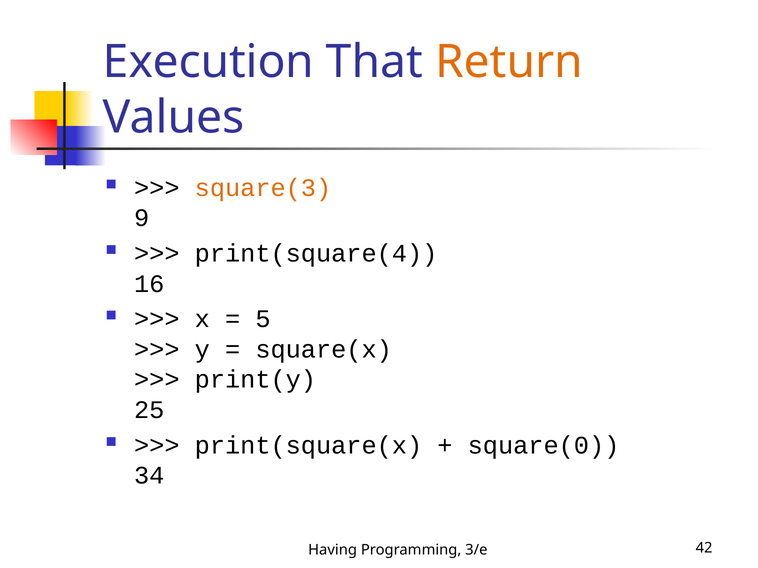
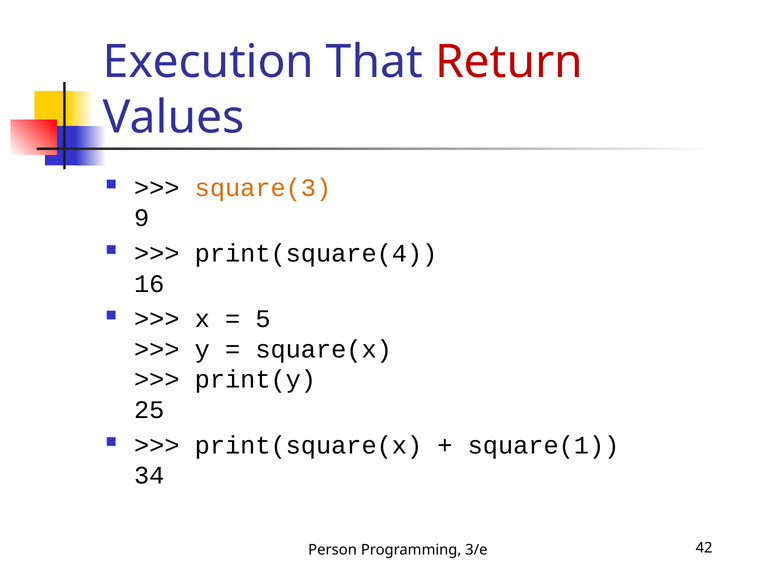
Return colour: orange -> red (509, 62)
square(0: square(0 -> square(1 (544, 446)
Having: Having -> Person (333, 551)
